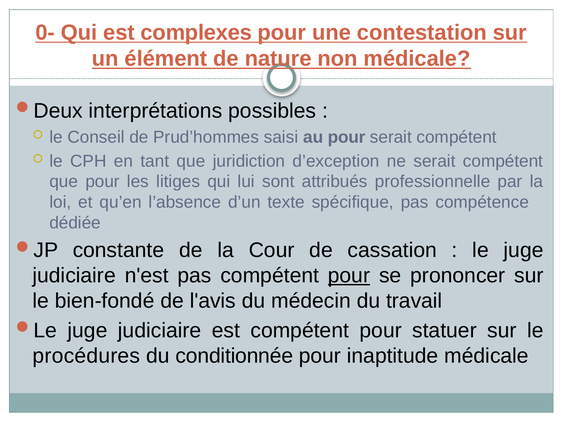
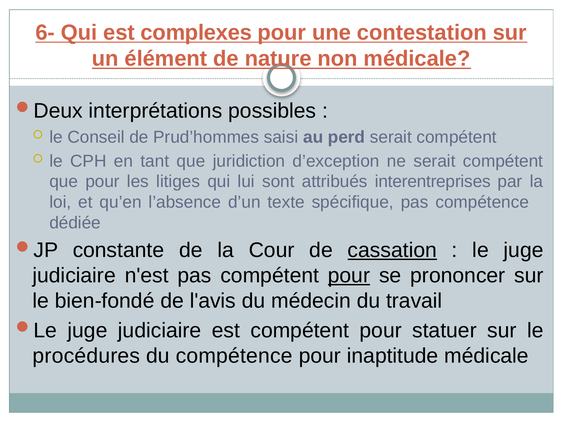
0-: 0- -> 6- (45, 33)
au pour: pour -> perd (347, 137)
professionnelle: professionnelle -> interentreprises (433, 182)
cassation underline: none -> present (392, 250)
du conditionnée: conditionnée -> compétence (234, 356)
